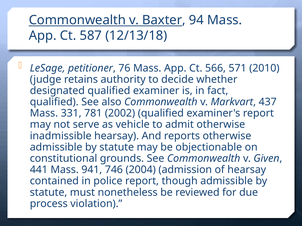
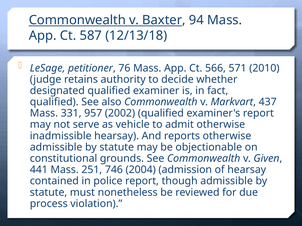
781: 781 -> 957 (93, 113)
941: 941 -> 251 (92, 170)
